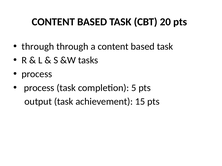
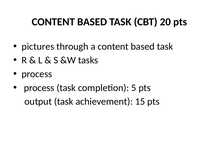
through: through -> pictures (38, 47)
